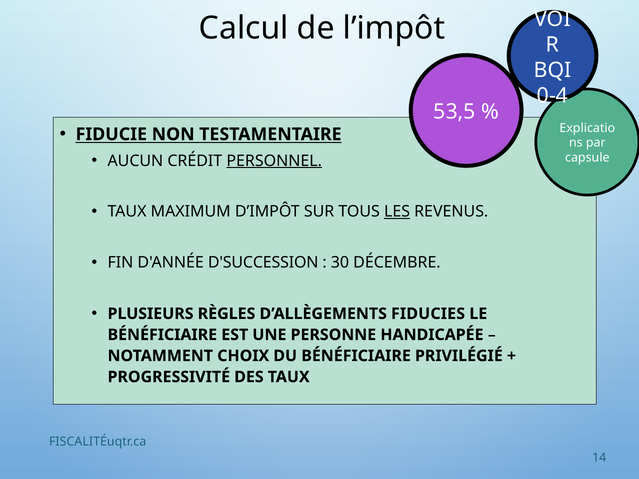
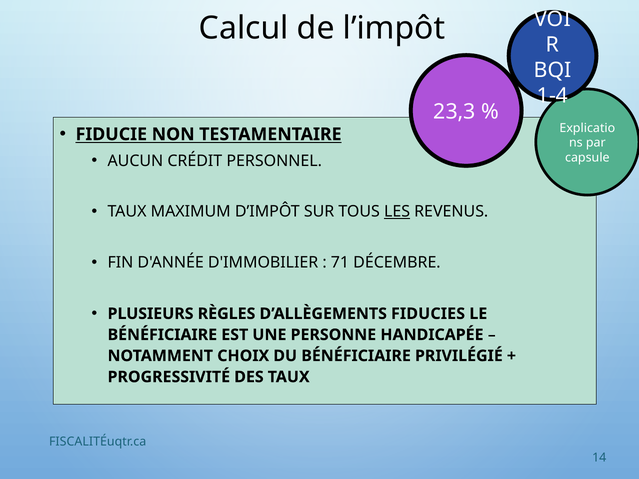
0-4: 0-4 -> 1-4 (553, 96)
53,5: 53,5 -> 23,3 (454, 112)
PERSONNEL underline: present -> none (274, 161)
D'SUCCESSION: D'SUCCESSION -> D'IMMOBILIER (263, 263)
30: 30 -> 71 (340, 263)
